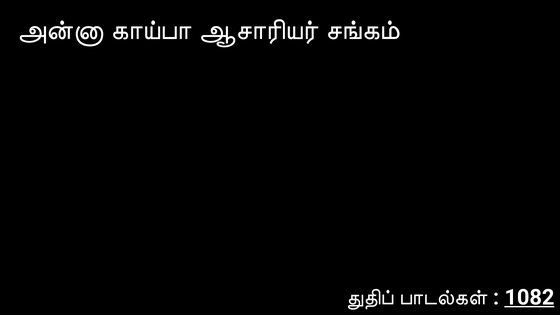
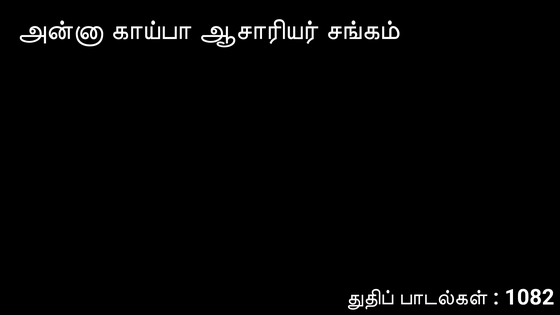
1082 underline: present -> none (529, 297)
